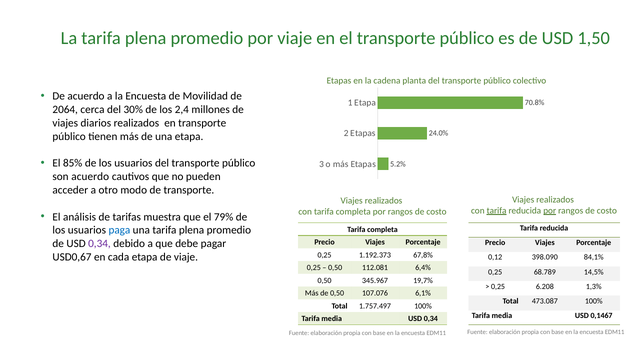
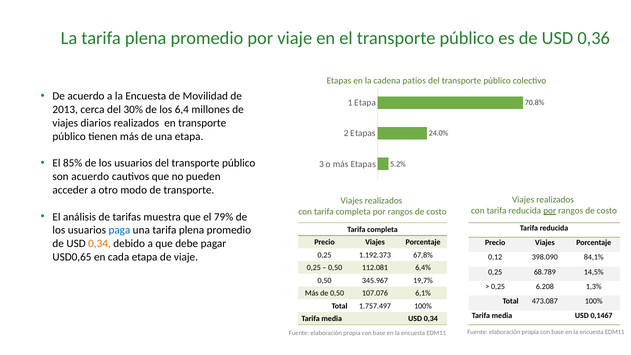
1,50: 1,50 -> 0,36 (594, 38)
planta: planta -> patios (414, 81)
2064: 2064 -> 2013 (65, 109)
2,4: 2,4 -> 6,4 (182, 109)
tarifa underline: present -> none (497, 210)
0,34 colour: purple -> orange (99, 244)
USD0,67: USD0,67 -> USD0,65 (72, 257)
